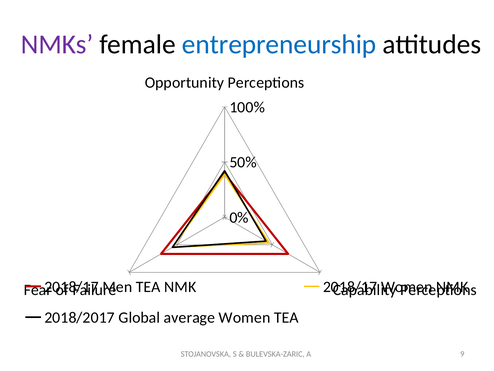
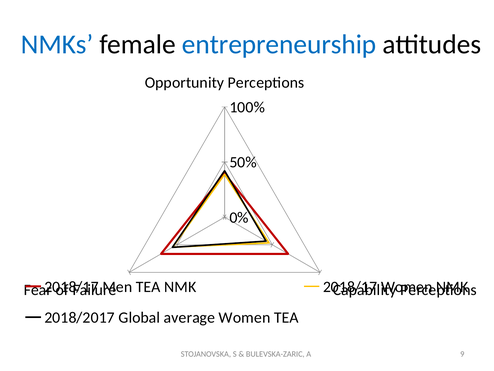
NMKs colour: purple -> blue (57, 44)
